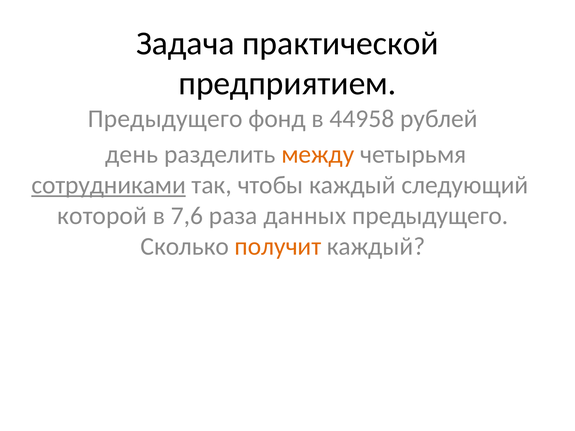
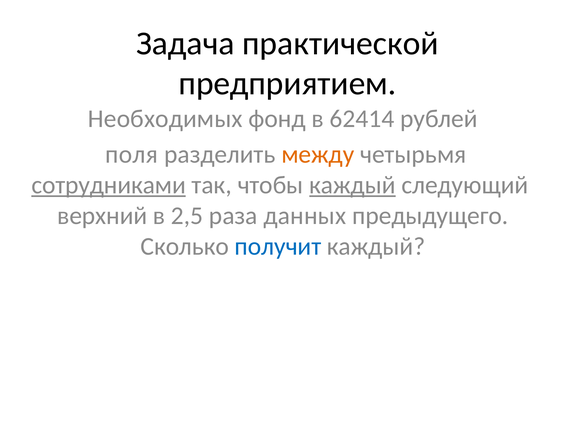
Предыдущего: Предыдущего -> Необходимых (165, 119)
44958: 44958 -> 62414 (362, 119)
день: день -> поля (132, 155)
каждый underline: none -> present (352, 185)
которой: которой -> верхний (102, 216)
7,6: 7,6 -> 2,5 (187, 216)
получит colour: orange -> blue (278, 247)
